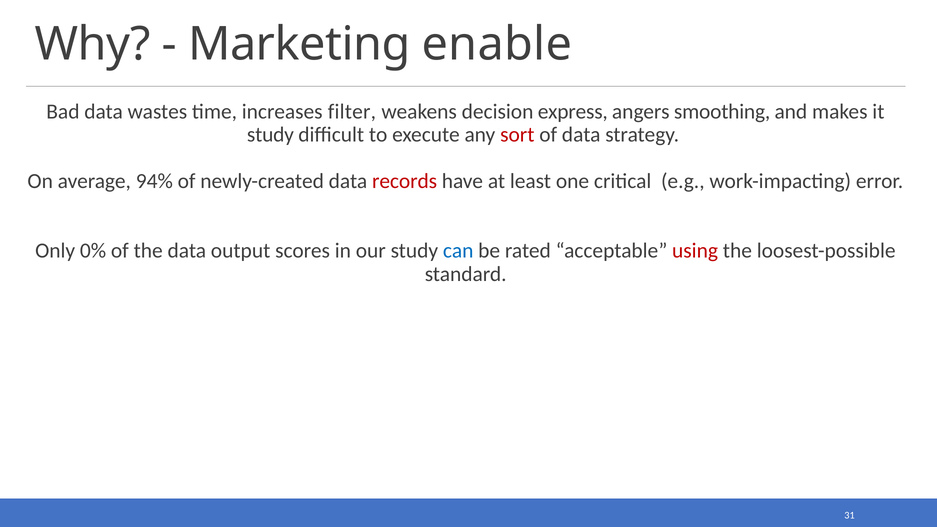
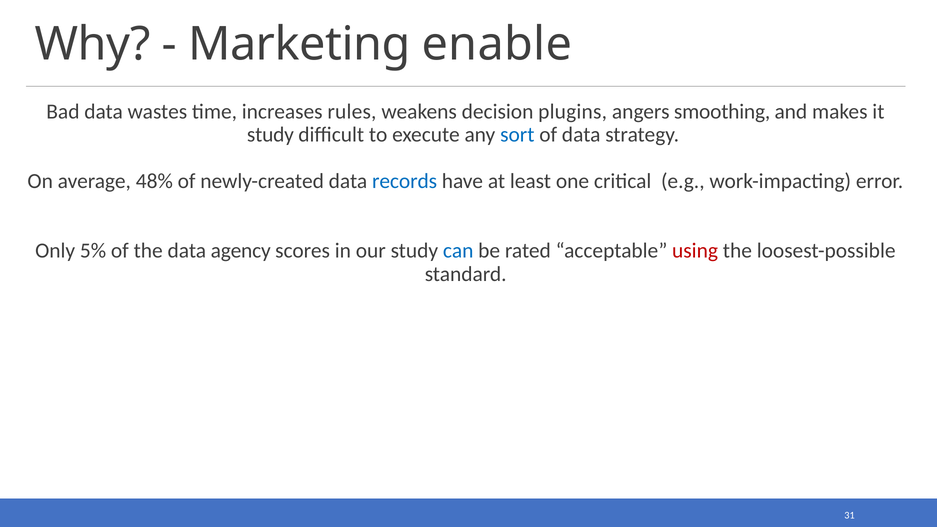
filter: filter -> rules (352, 112)
express: express -> plugins (573, 112)
sort colour: red -> blue (517, 135)
94%: 94% -> 48% (154, 181)
records colour: red -> blue (405, 181)
0%: 0% -> 5% (93, 251)
output: output -> agency (241, 251)
